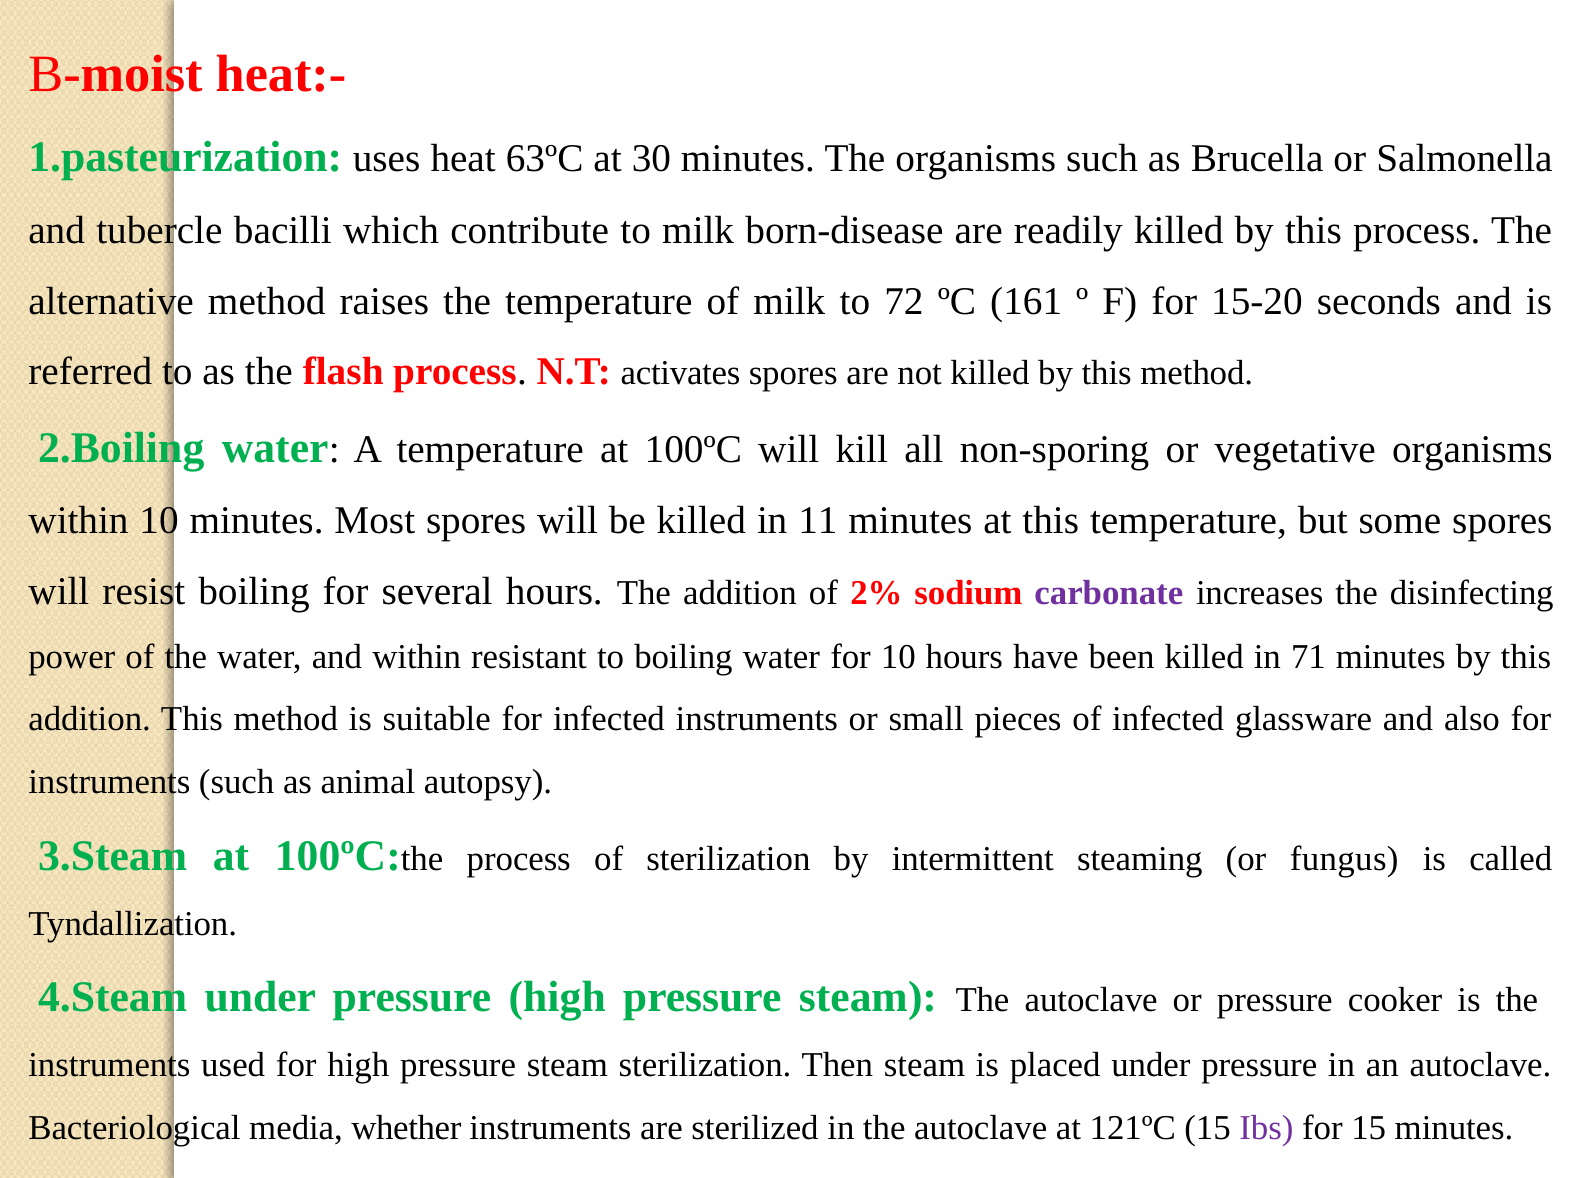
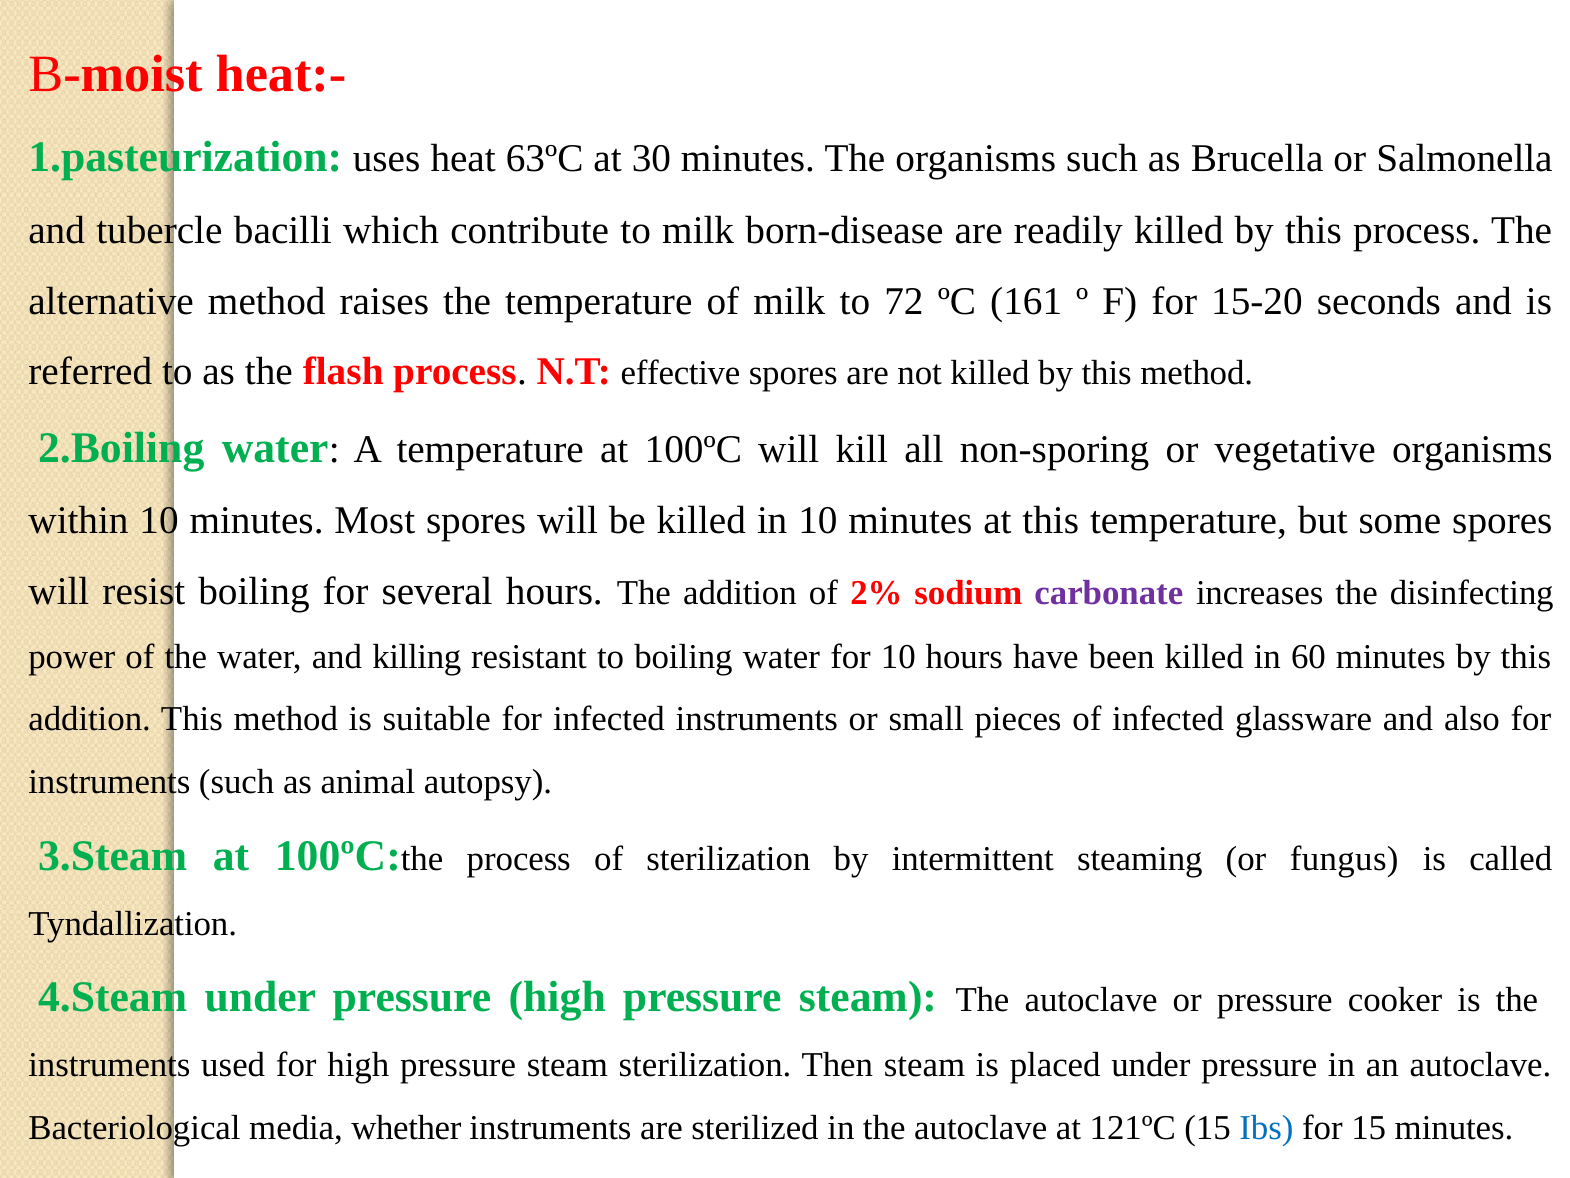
activates: activates -> effective (681, 373)
in 11: 11 -> 10 (818, 521)
and within: within -> killing (417, 656)
71: 71 -> 60 (1308, 656)
Ibs colour: purple -> blue (1266, 1127)
